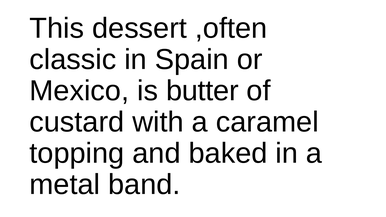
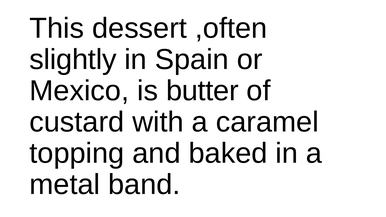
classic: classic -> slightly (73, 60)
